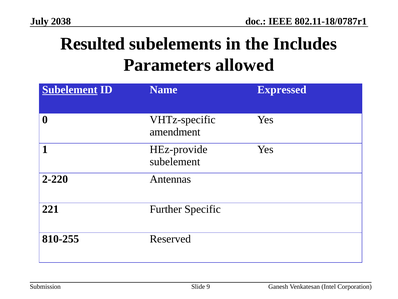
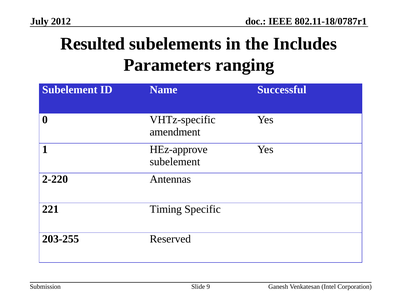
2038: 2038 -> 2012 (61, 21)
allowed: allowed -> ranging (245, 65)
Subelement underline: present -> none (70, 90)
Expressed: Expressed -> Successful (282, 90)
HEz-provide: HEz-provide -> HEz-approve (179, 149)
Further: Further -> Timing (166, 209)
810-255: 810-255 -> 203-255 (61, 239)
